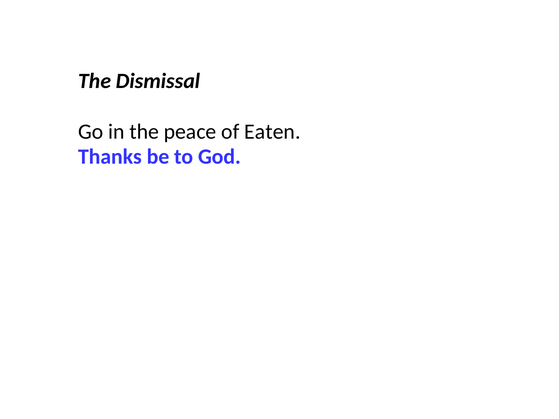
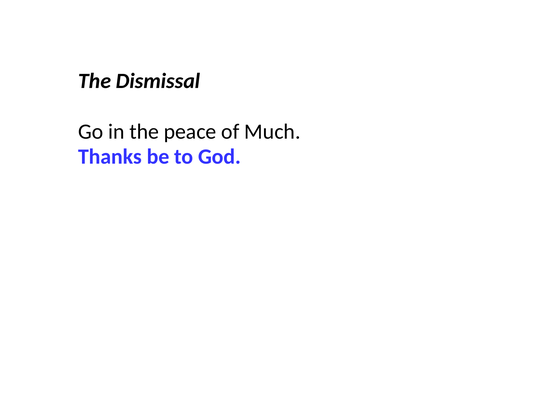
Eaten: Eaten -> Much (272, 132)
